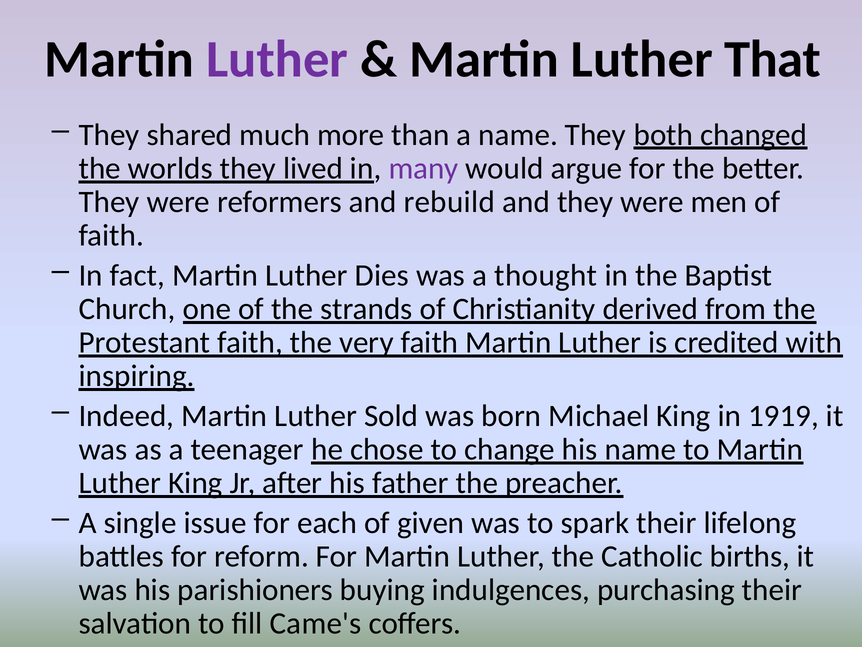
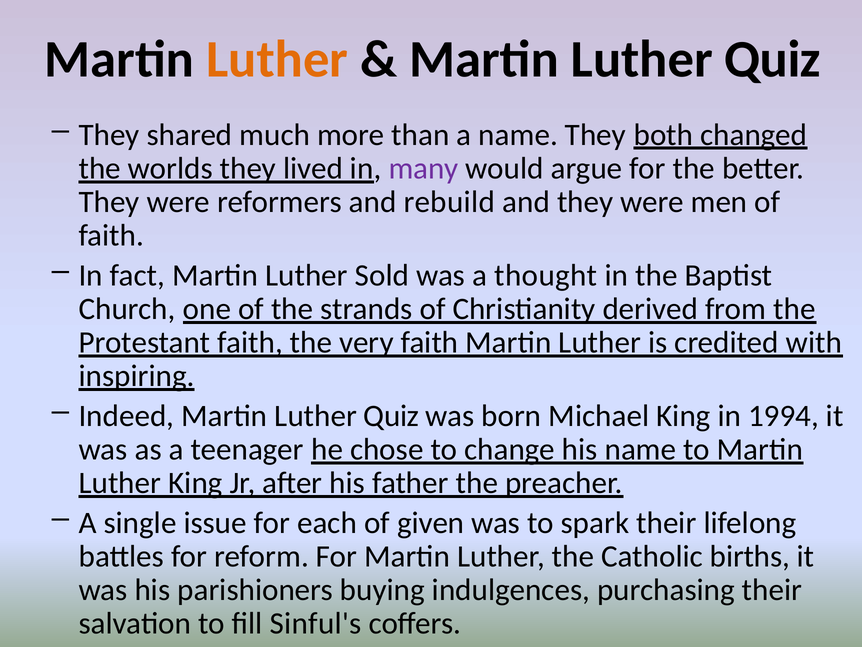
Luther colour: purple -> orange (277, 59)
That: That -> Quiz (773, 59)
Dies: Dies -> Sold (382, 275)
Indeed Martin Luther Sold: Sold -> Quiz (391, 416)
1919: 1919 -> 1994 (784, 416)
Came's: Came's -> Sinful's (316, 623)
